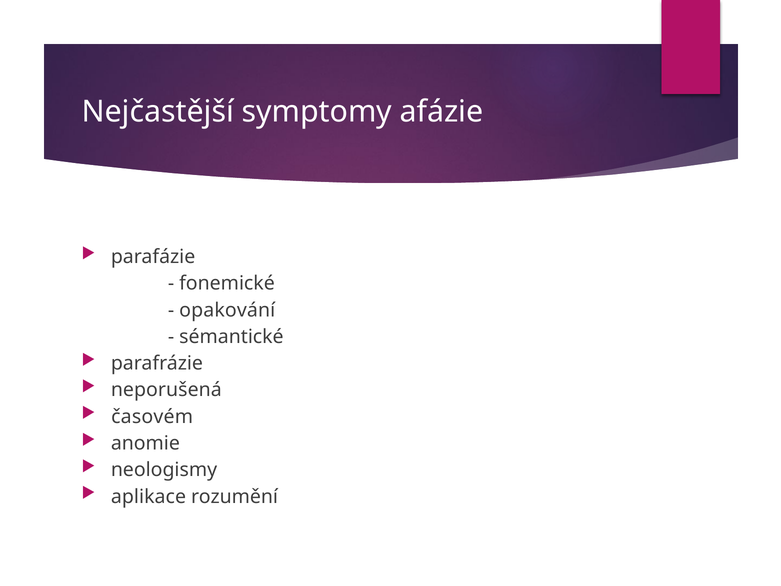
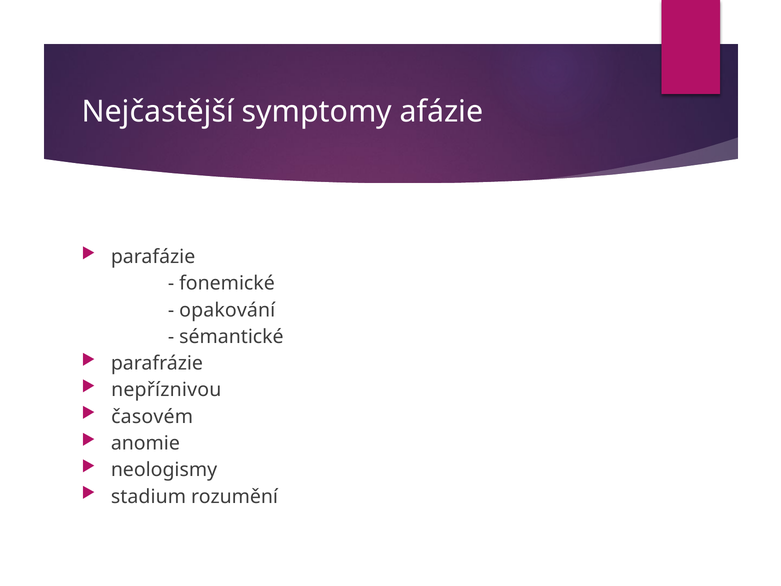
neporušená: neporušená -> nepříznivou (166, 390)
aplikace: aplikace -> stadium (148, 496)
